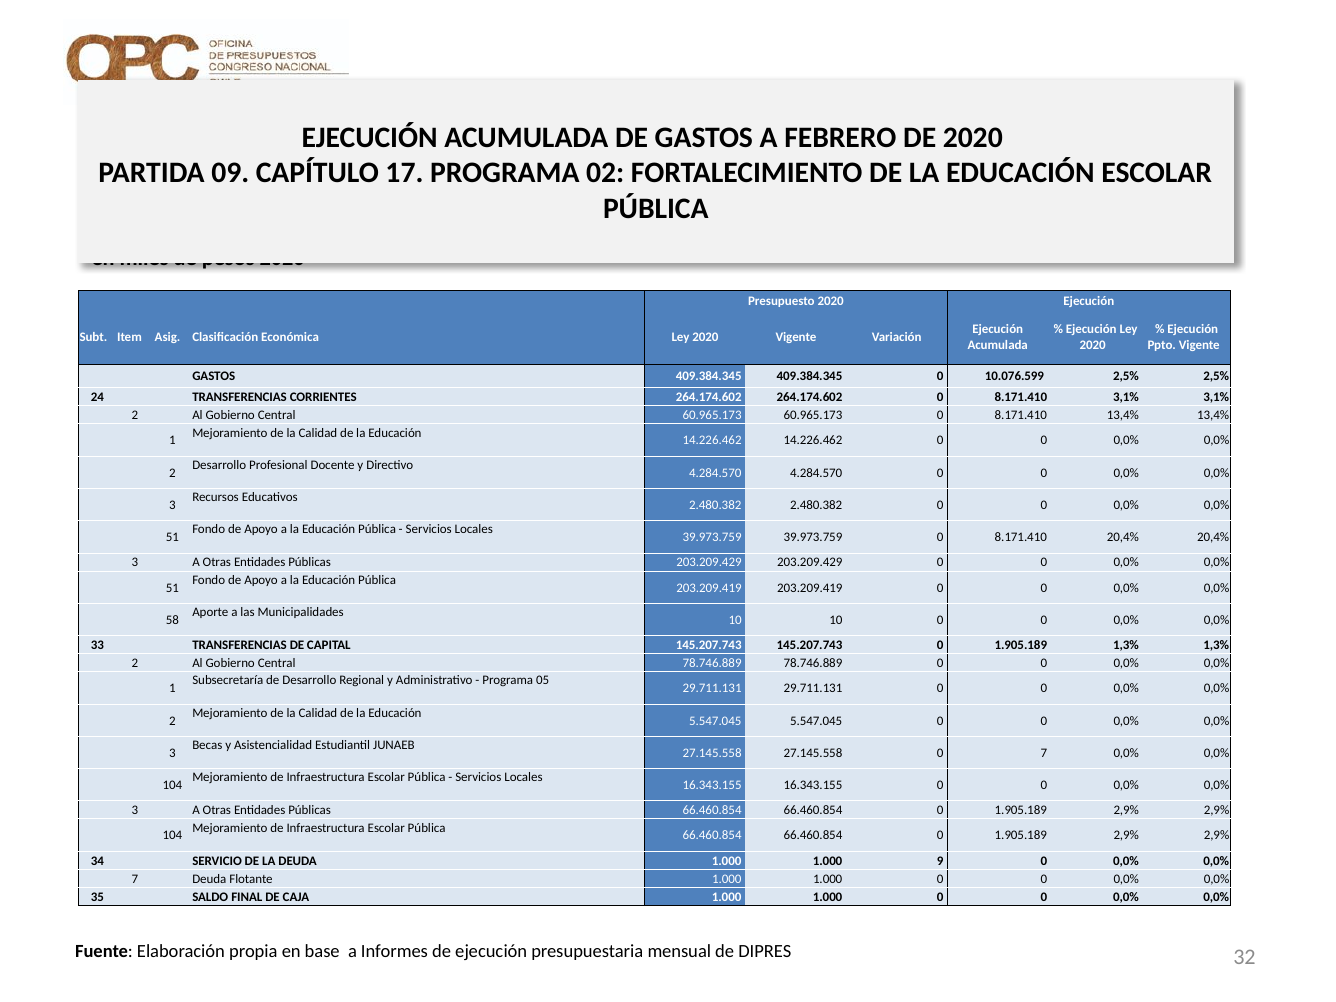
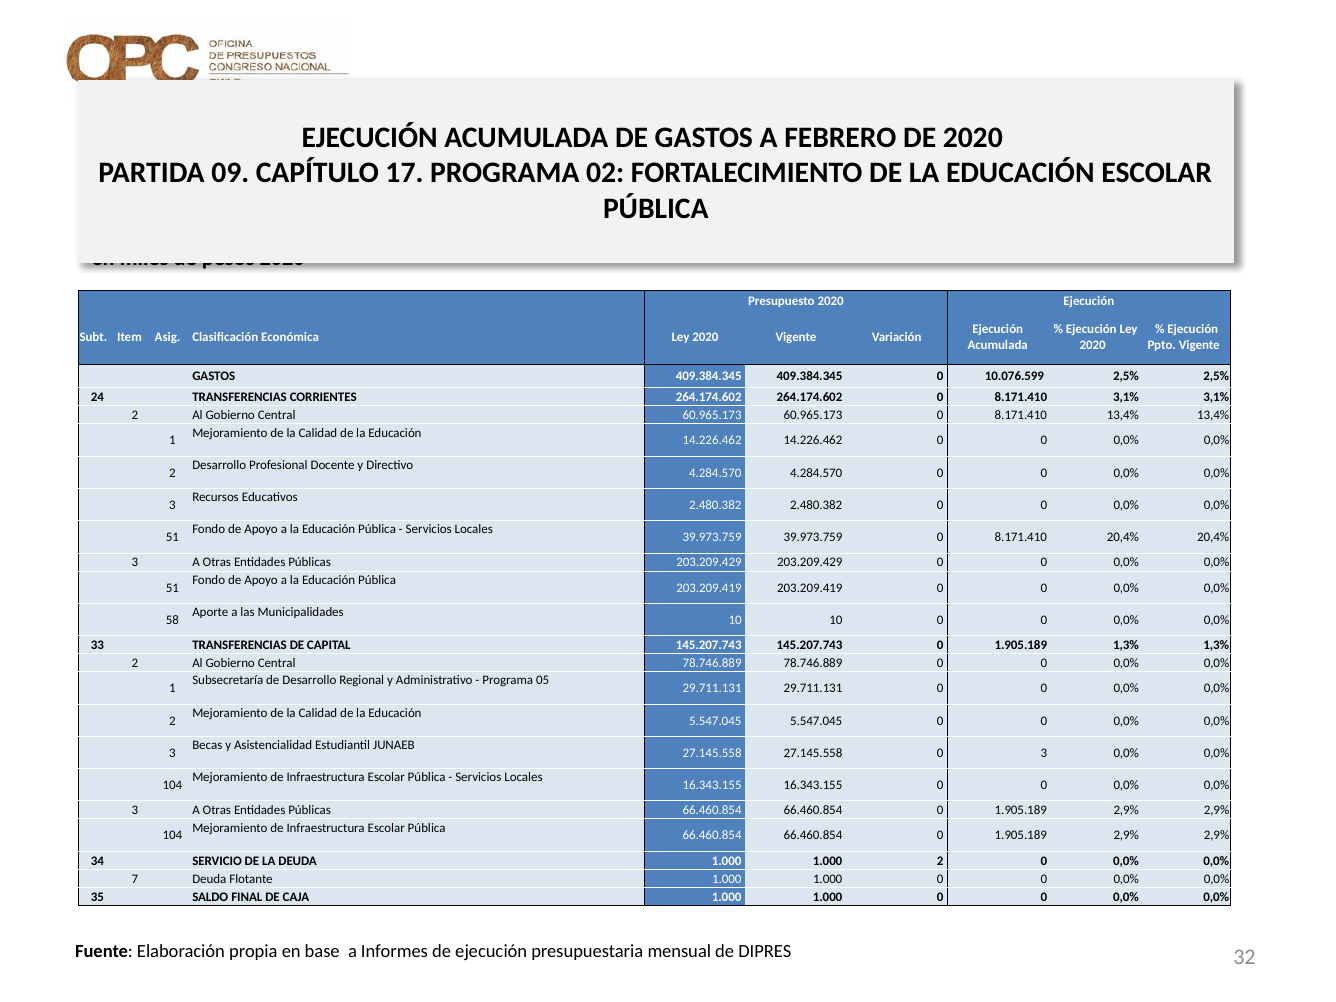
0 7: 7 -> 3 (1044, 753)
1.000 9: 9 -> 2 (940, 861)
